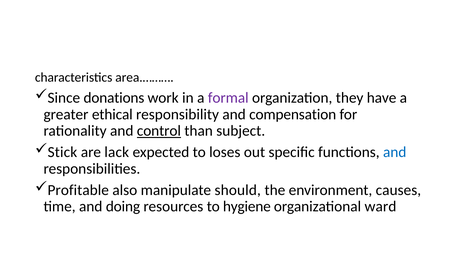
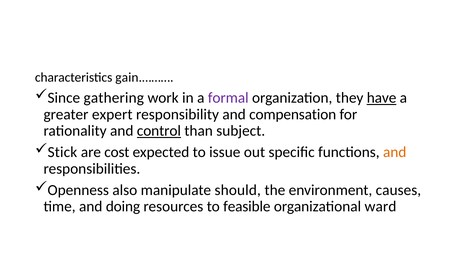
area.………: area.……… -> gain.……… (144, 77)
donations: donations -> gathering (114, 98)
have underline: none -> present (382, 98)
ethical: ethical -> expert (112, 114)
lack: lack -> cost (117, 152)
loses: loses -> issue (225, 152)
and colour: blue -> orange (395, 152)
Profitable: Profitable -> Openness (78, 190)
hygiene: hygiene -> feasible (247, 206)
